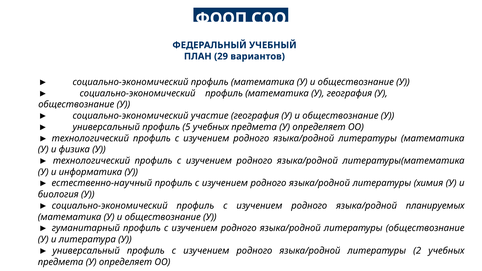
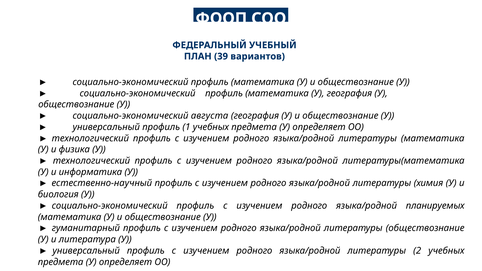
29: 29 -> 39 (221, 56)
участие: участие -> августа (210, 116)
5: 5 -> 1 (186, 127)
